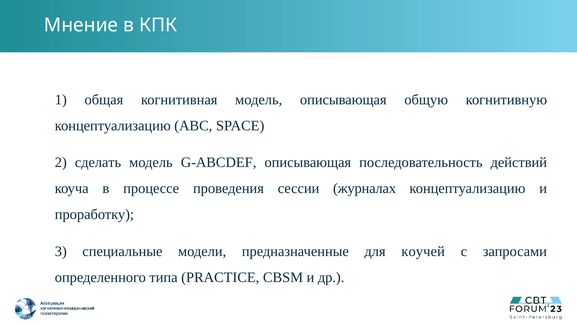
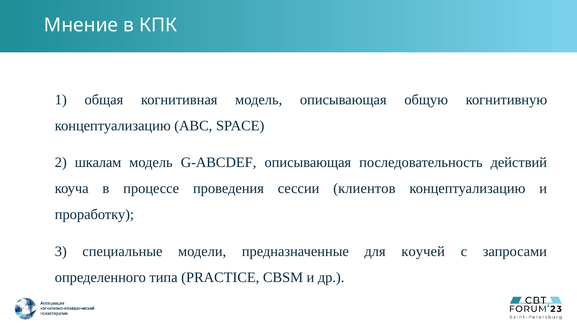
сделать: сделать -> шкалам (98, 162)
журналах: журналах -> клиентов (364, 188)
